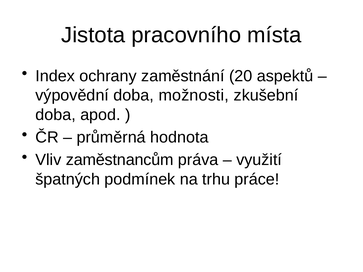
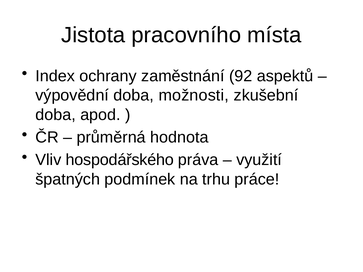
20: 20 -> 92 (241, 76)
zaměstnancům: zaměstnancům -> hospodářského (120, 160)
